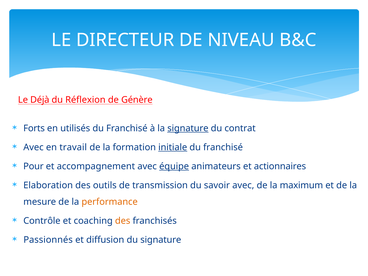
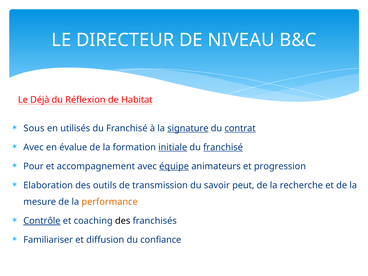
Génère: Génère -> Habitat (137, 100)
Forts: Forts -> Sous (34, 128)
contrat underline: none -> present (240, 128)
travail: travail -> évalue (73, 147)
franchisé underline: none -> present (223, 147)
actionnaires: actionnaires -> progression (280, 166)
savoir avec: avec -> peut (243, 185)
maximum: maximum -> recherche (301, 185)
Contrôle underline: none -> present (42, 221)
des colour: orange -> black (123, 221)
Passionnés: Passionnés -> Familiariser (48, 240)
du signature: signature -> confiance (161, 240)
